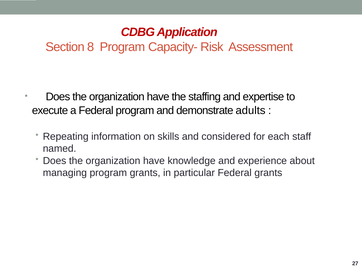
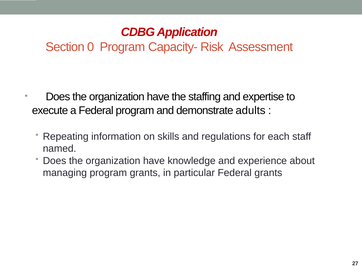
8: 8 -> 0 (91, 47)
considered: considered -> regulations (226, 136)
